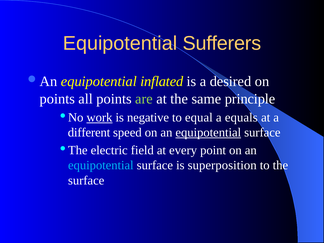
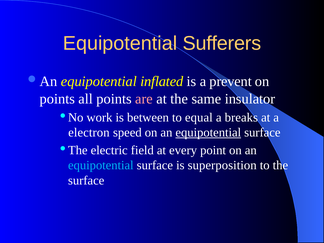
desired: desired -> prevent (231, 81)
are colour: light green -> pink (144, 99)
principle: principle -> insulator (250, 99)
work underline: present -> none (99, 117)
negative: negative -> between (148, 117)
equals: equals -> breaks (241, 117)
different: different -> electron (89, 132)
